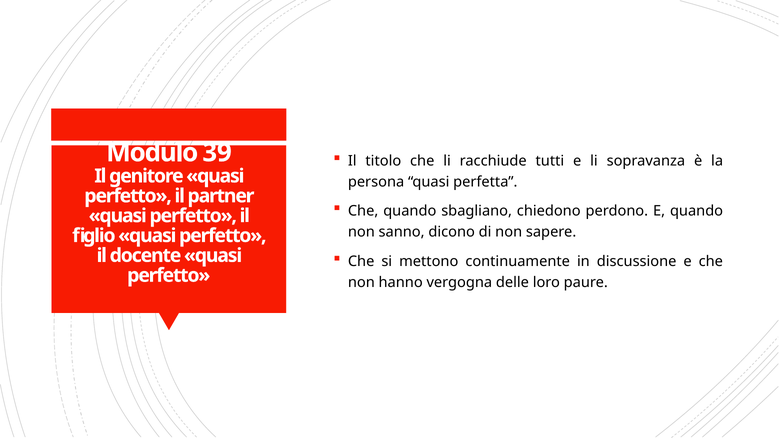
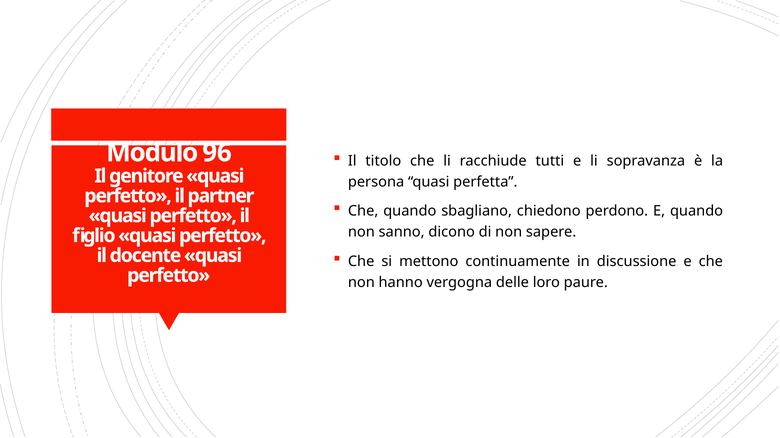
39: 39 -> 96 (217, 153)
